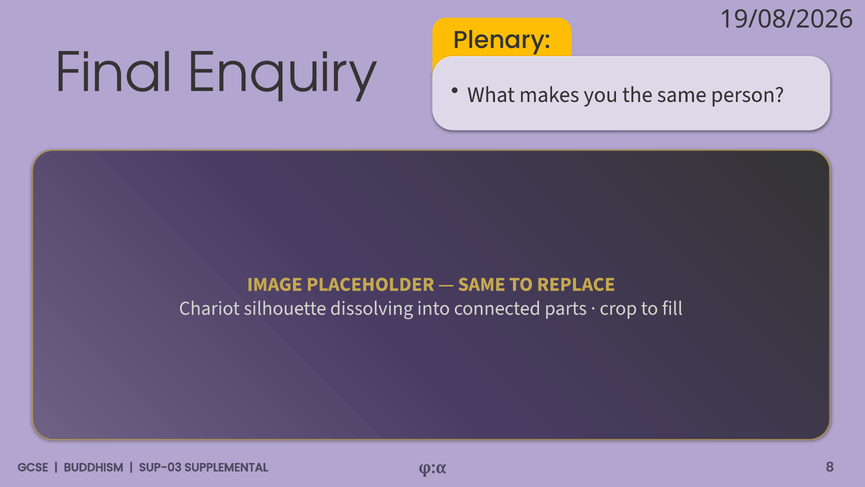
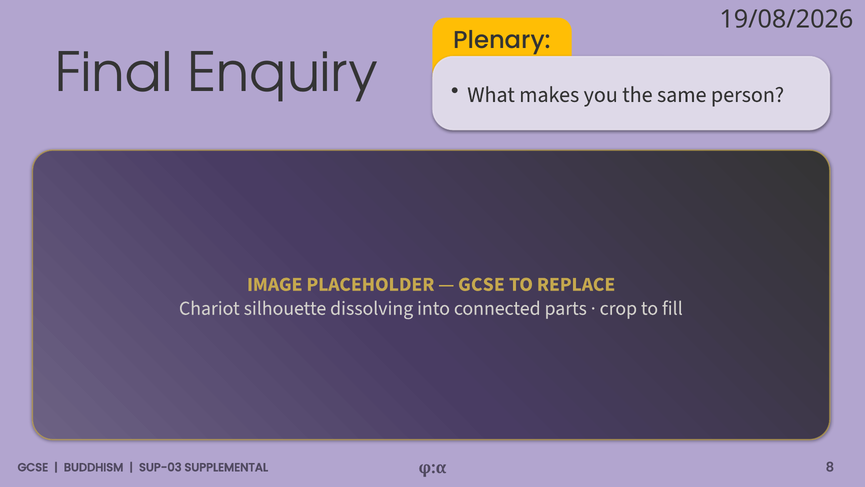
SAME: SAME -> GCSE (481, 284)
